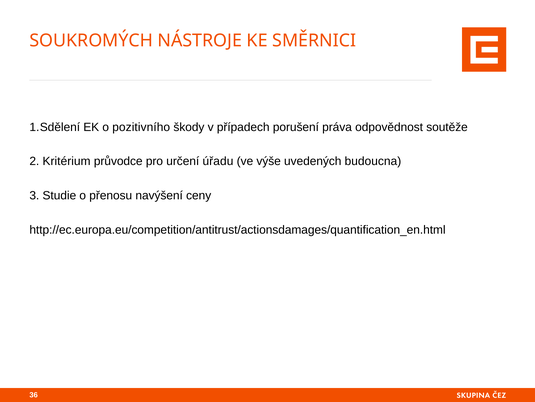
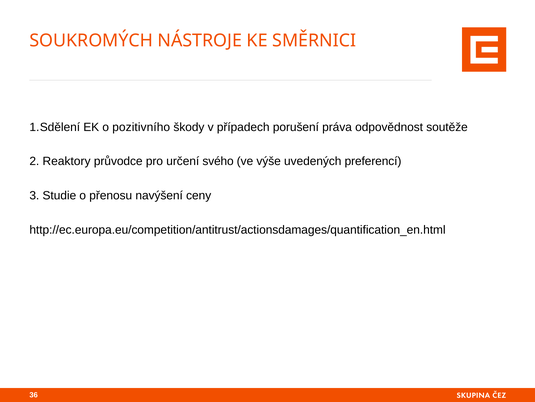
Kritérium: Kritérium -> Reaktory (67, 161)
úřadu: úřadu -> svého (218, 161)
budoucna: budoucna -> preferencí (373, 161)
